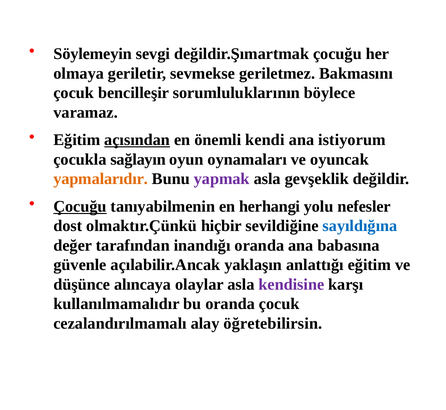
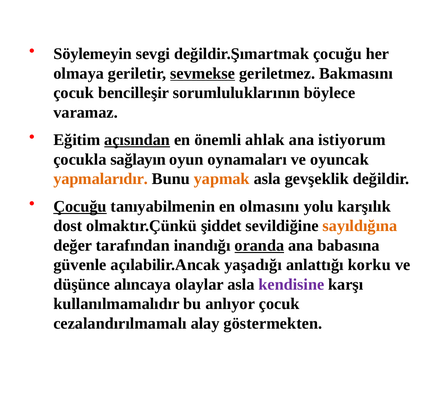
sevmekse underline: none -> present (203, 73)
kendi: kendi -> ahlak (265, 140)
yapmak colour: purple -> orange (222, 179)
herhangi: herhangi -> olmasını (269, 206)
nefesler: nefesler -> karşılık (364, 206)
hiçbir: hiçbir -> şiddet (221, 226)
sayıldığına colour: blue -> orange (360, 226)
oranda underline: none -> present (259, 245)
yaklaşın: yaklaşın -> yaşadığı (253, 265)
anlattığı eğitim: eğitim -> korku (369, 265)
bu oranda: oranda -> anlıyor (230, 304)
öğretebilirsin: öğretebilirsin -> göstermekten (273, 323)
